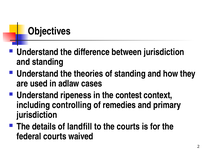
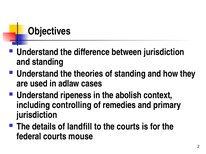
contest: contest -> abolish (129, 96)
waived: waived -> mouse (81, 137)
